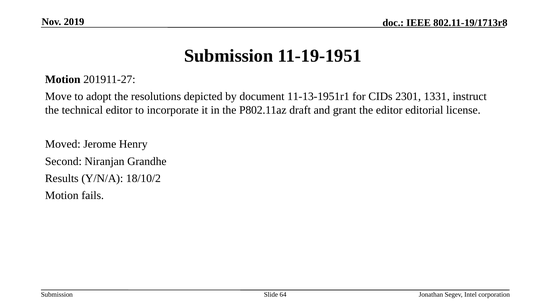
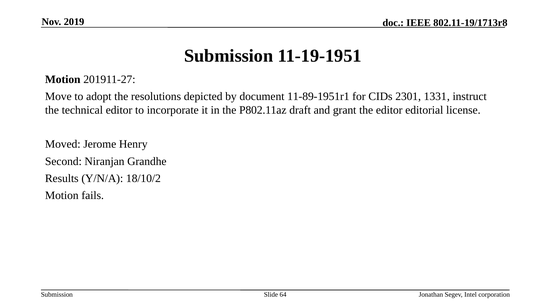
11-13-1951r1: 11-13-1951r1 -> 11-89-1951r1 (318, 96)
